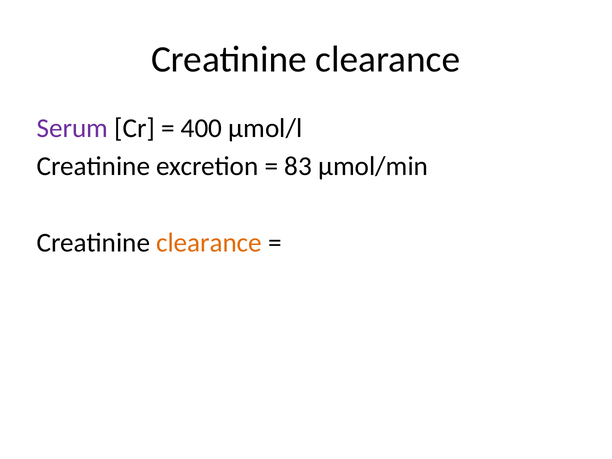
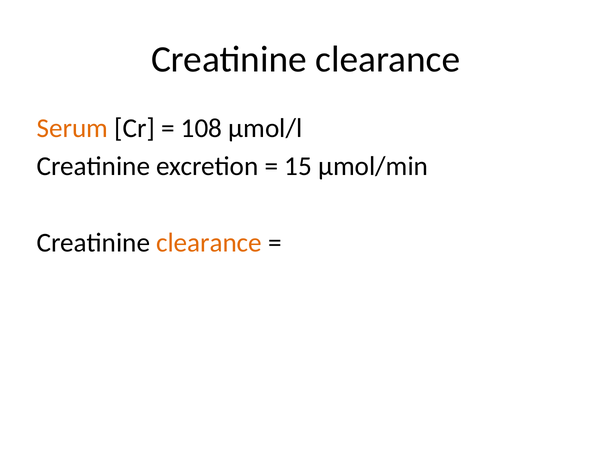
Serum colour: purple -> orange (72, 128)
400: 400 -> 108 (202, 128)
83: 83 -> 15 (298, 166)
